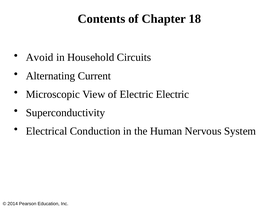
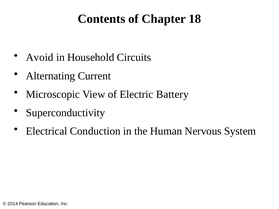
Electric Electric: Electric -> Battery (172, 94)
